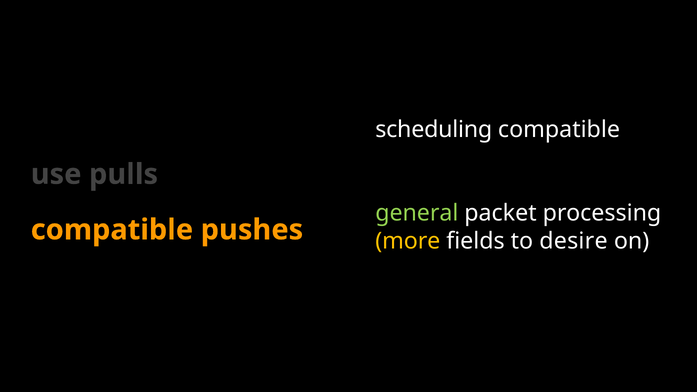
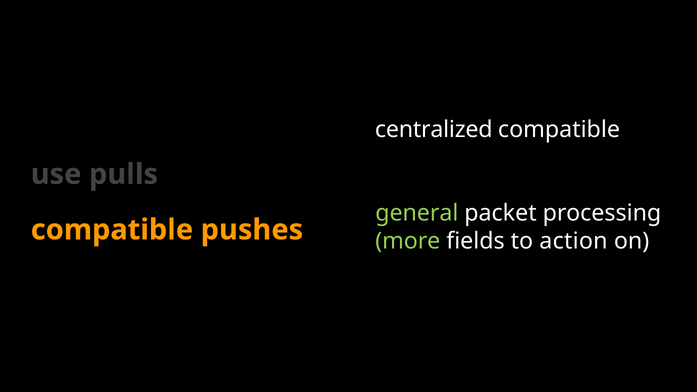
scheduling: scheduling -> centralized (434, 129)
more colour: yellow -> light green (408, 241)
desire: desire -> action (573, 241)
